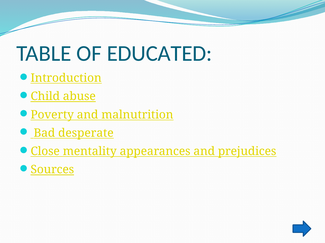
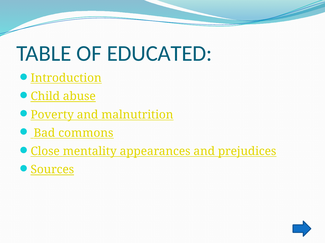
desperate: desperate -> commons (86, 133)
